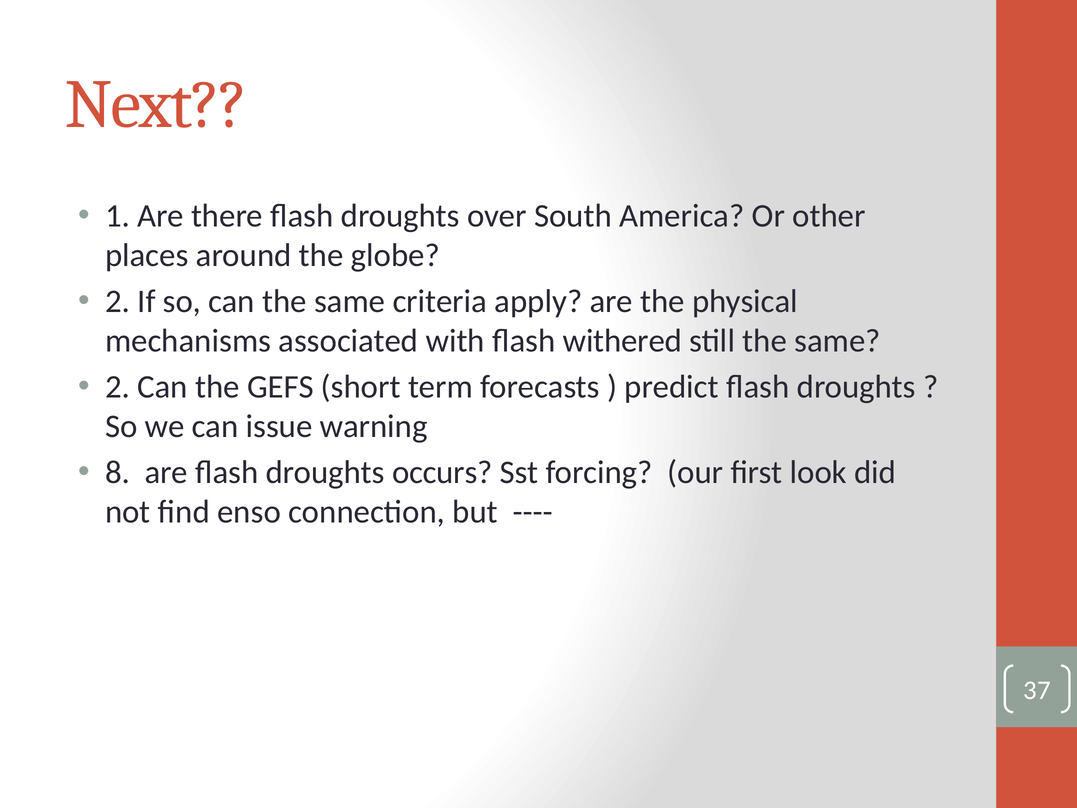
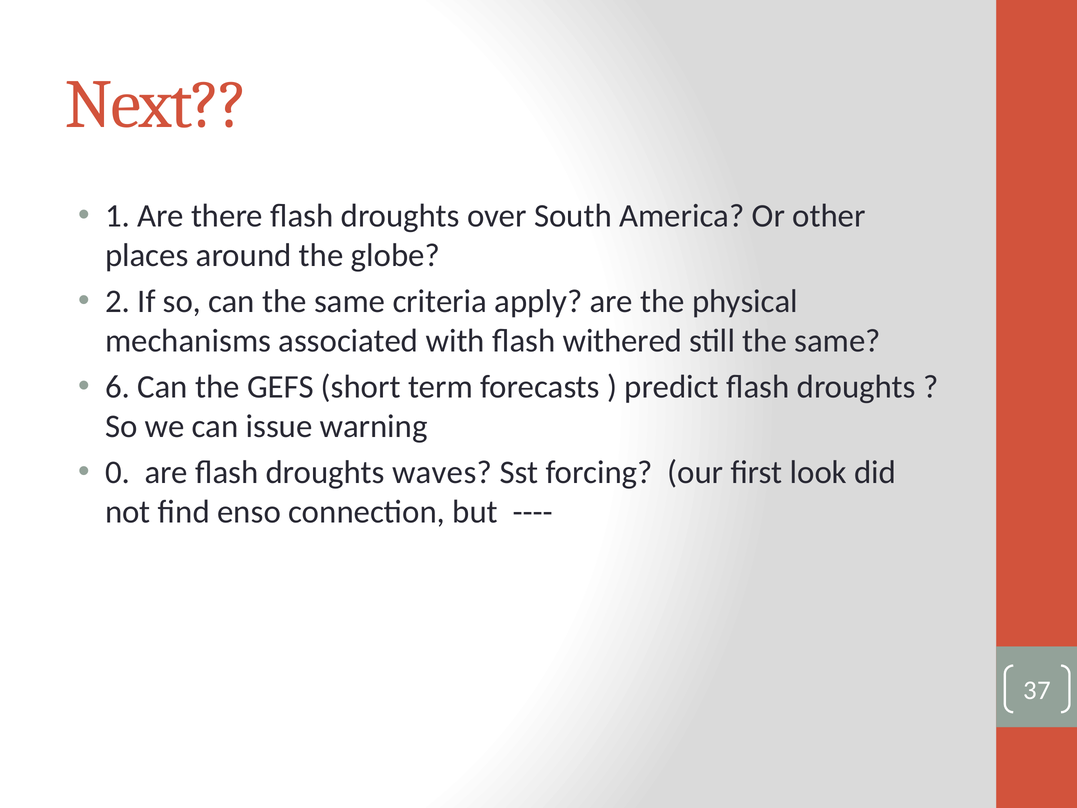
2: 2 -> 6 (117, 387)
8: 8 -> 0 (117, 472)
occurs: occurs -> waves (442, 472)
